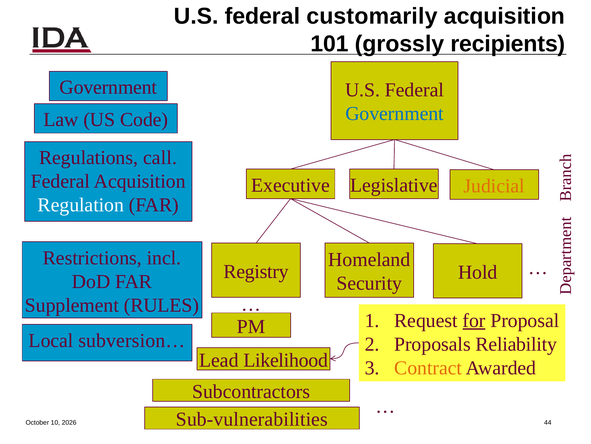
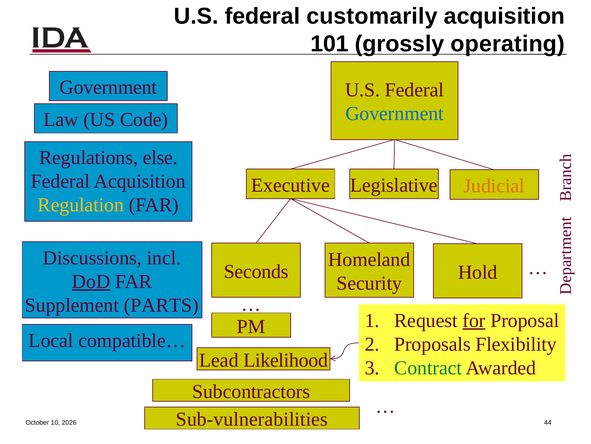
recipients: recipients -> operating (508, 44)
call: call -> else (160, 157)
Regulation colour: white -> yellow (81, 205)
Restrictions: Restrictions -> Discussions (92, 257)
Registry: Registry -> Seconds (256, 271)
DoD underline: none -> present (91, 281)
RULES: RULES -> PARTS (161, 305)
subversion…: subversion… -> compatible… (132, 340)
Reliability: Reliability -> Flexibility (516, 344)
Contract colour: orange -> green (428, 367)
